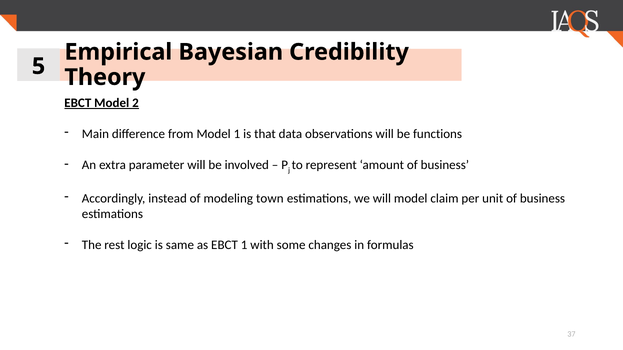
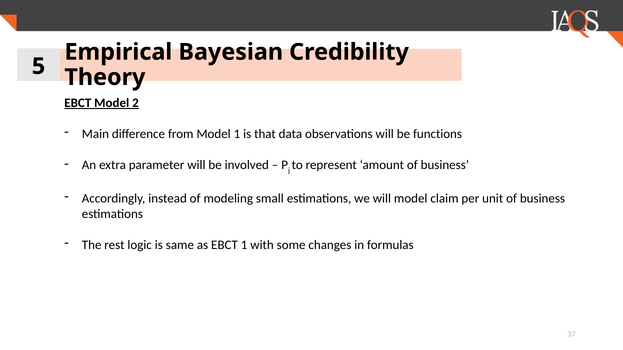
town: town -> small (270, 199)
